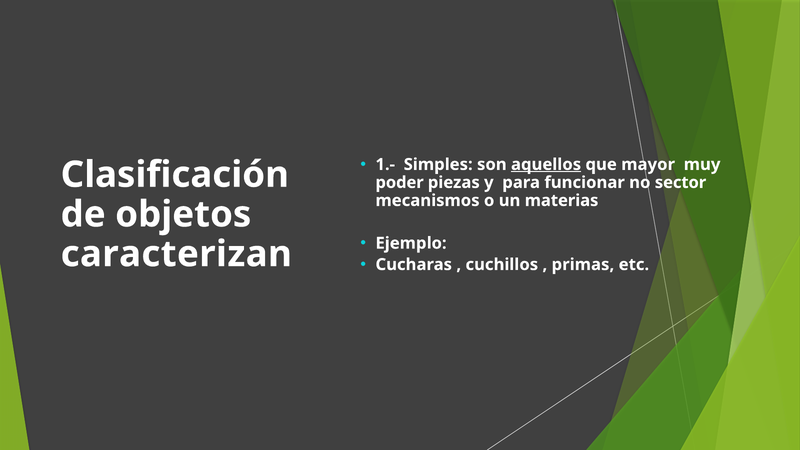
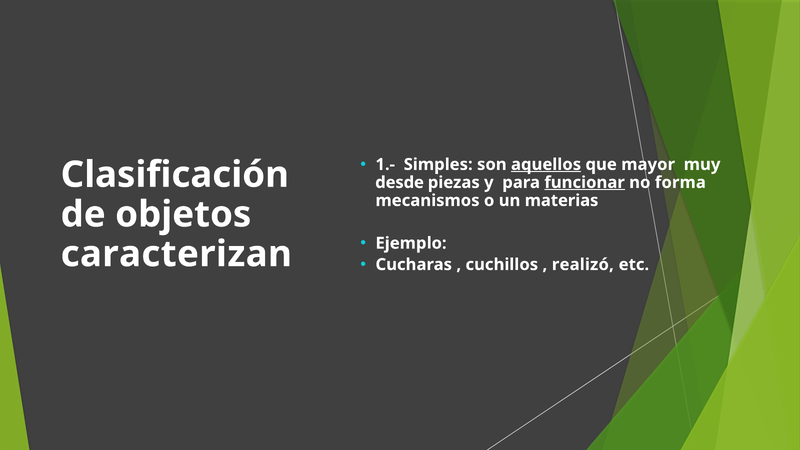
poder: poder -> desde (400, 182)
funcionar underline: none -> present (585, 182)
sector: sector -> forma (680, 182)
primas: primas -> realizó (583, 265)
